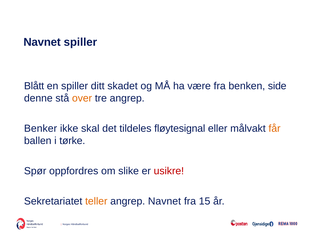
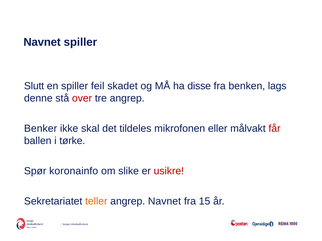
Blått: Blått -> Slutt (34, 86)
ditt: ditt -> feil (98, 86)
være: være -> disse (199, 86)
side: side -> lags (277, 86)
over colour: orange -> red (82, 98)
fløytesignal: fløytesignal -> mikrofonen (180, 129)
får colour: orange -> red (275, 129)
oppfordres: oppfordres -> koronainfo (74, 171)
